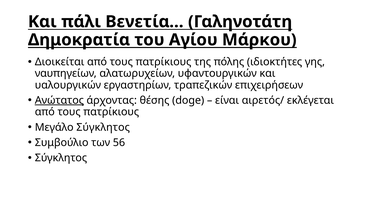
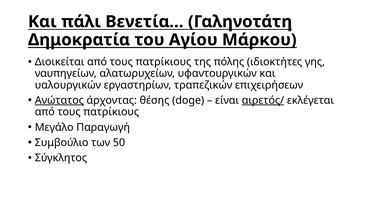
αιρετός/ underline: none -> present (263, 101)
Μεγάλο Σύγκλητος: Σύγκλητος -> Παραγωγή (103, 128)
56: 56 -> 50 (119, 143)
